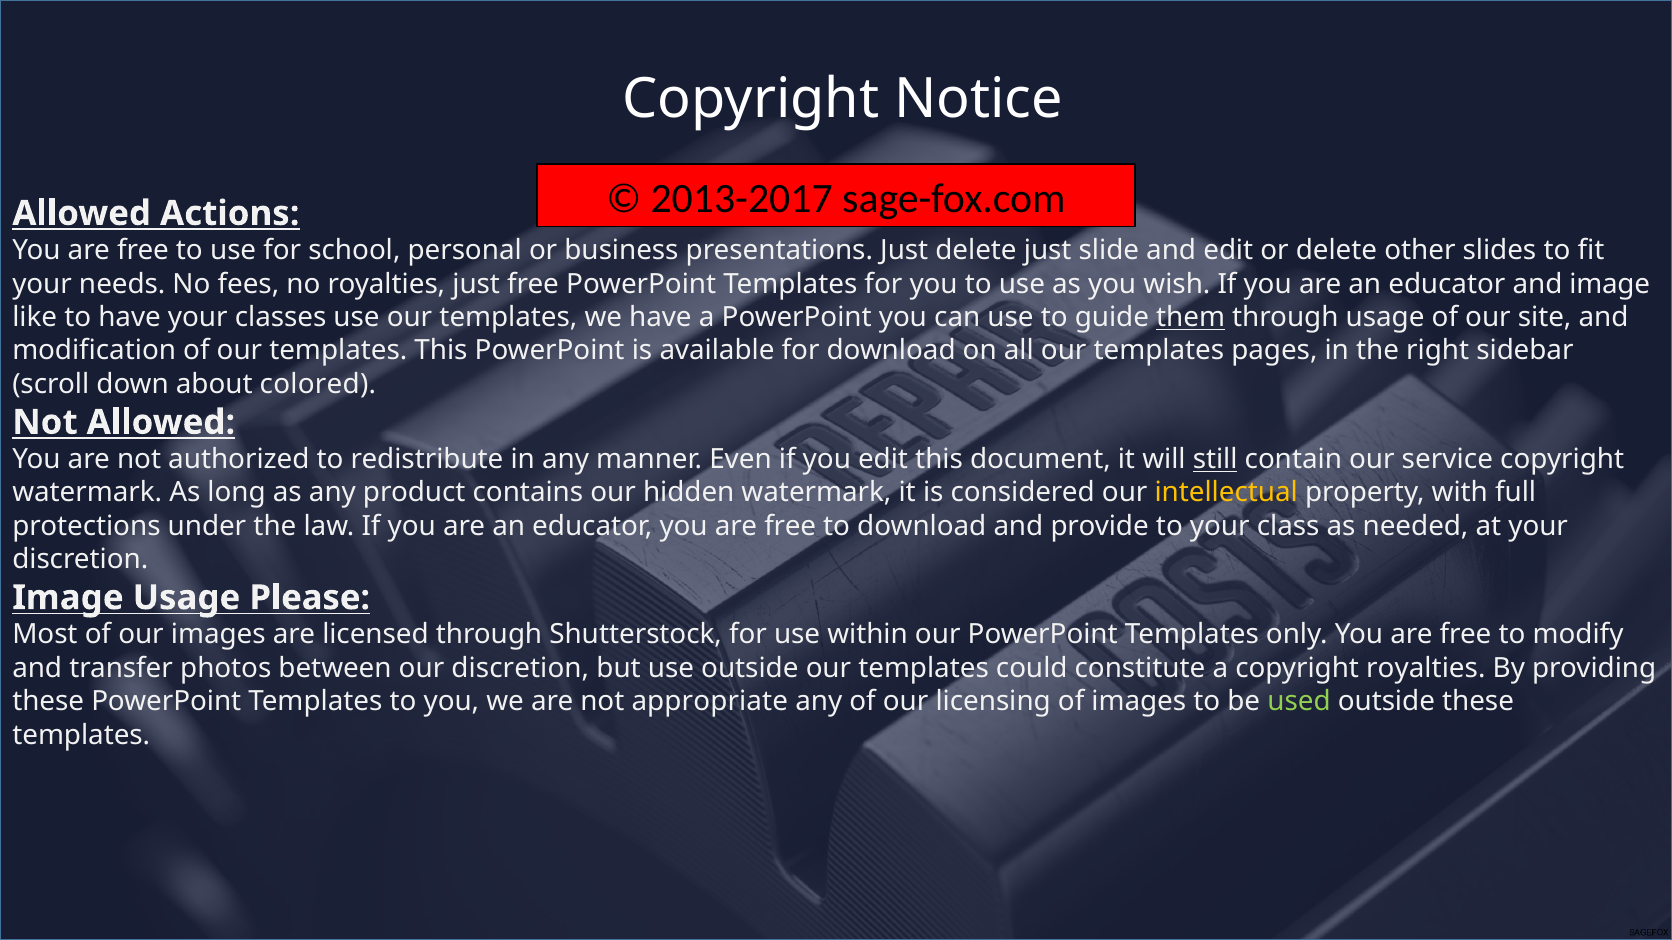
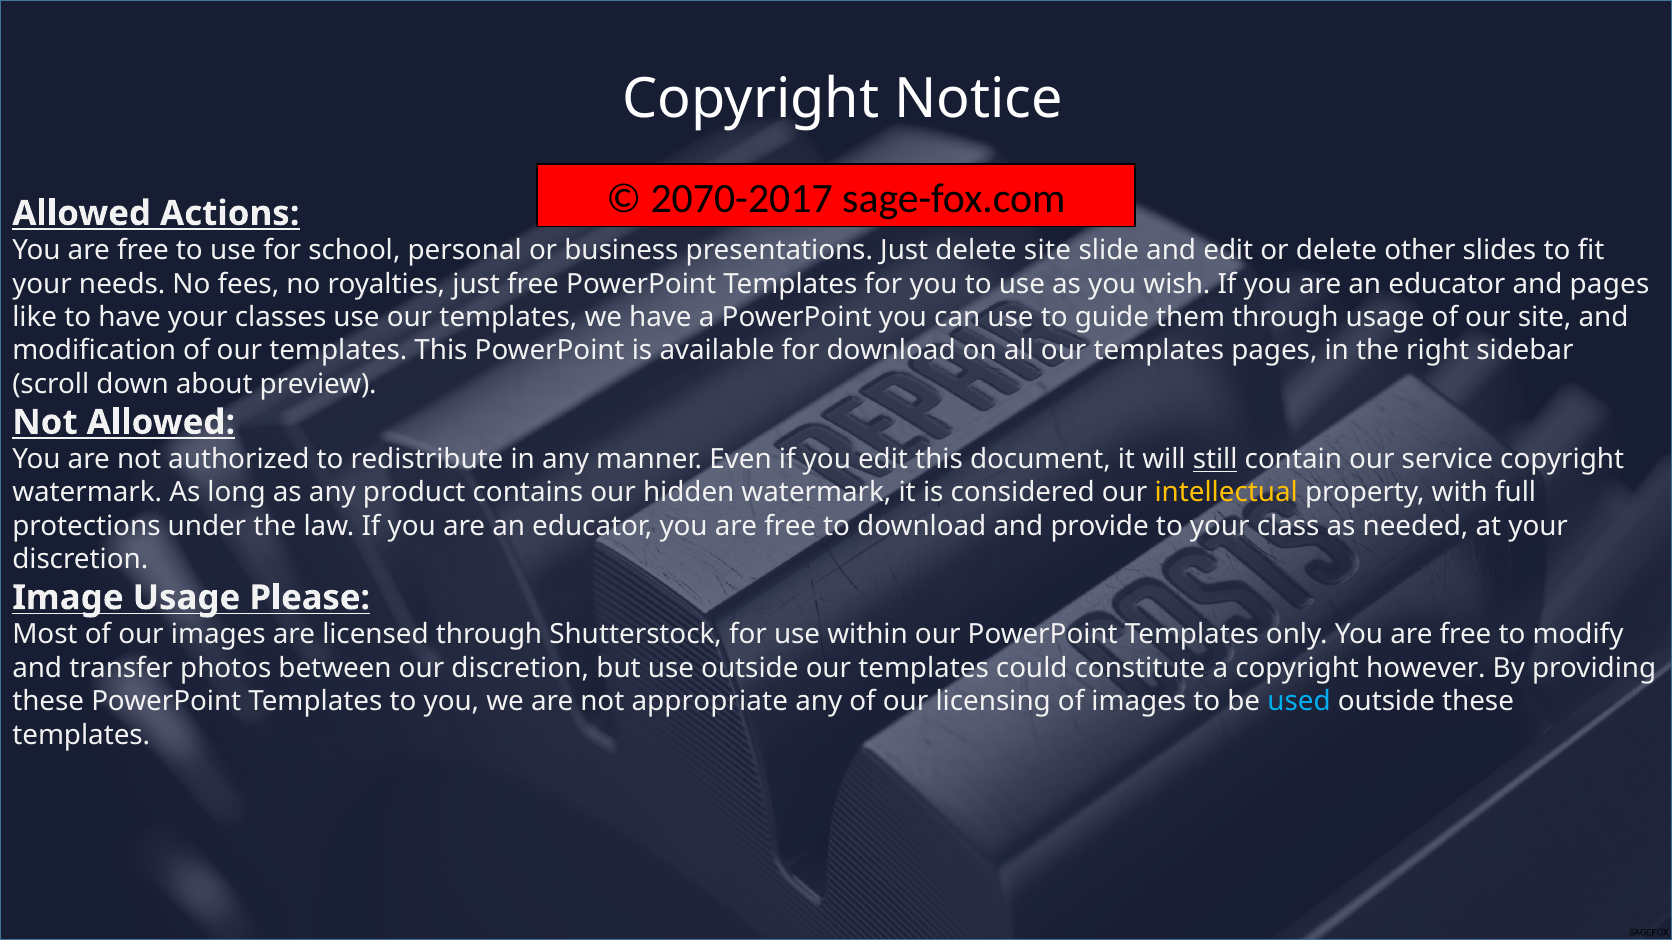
2013-2017: 2013-2017 -> 2070-2017 (742, 198)
delete just: just -> site (1048, 251)
and image: image -> pages (1609, 284)
them underline: present -> none (1191, 318)
colored: colored -> preview (318, 384)
copyright royalties: royalties -> however (1426, 669)
used colour: light green -> light blue (1299, 702)
